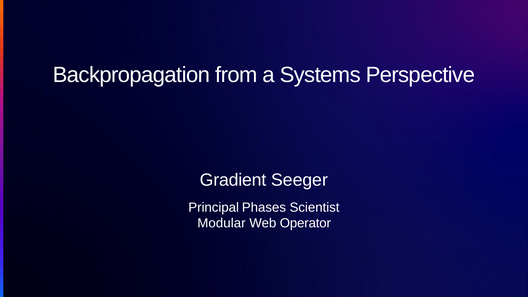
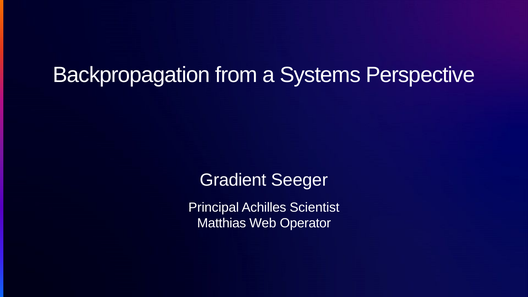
Phases: Phases -> Achilles (264, 207)
Modular: Modular -> Matthias (222, 223)
